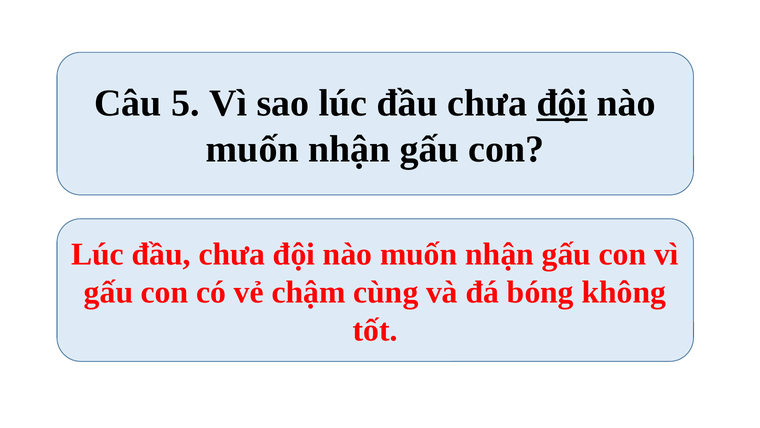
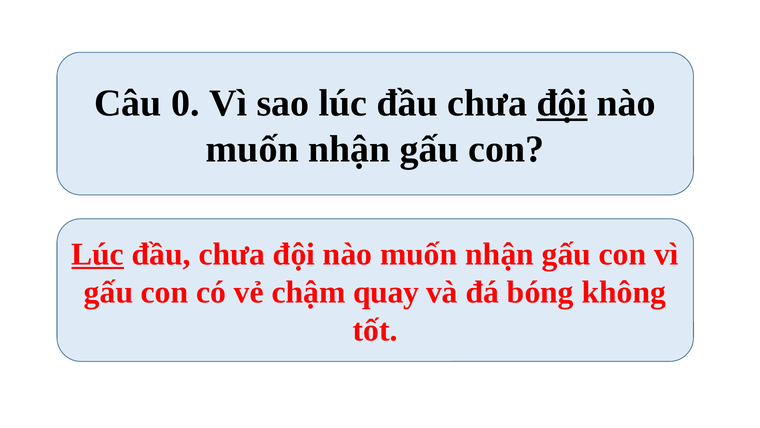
5: 5 -> 0 (185, 103)
Lúc underline: none -> present (98, 254)
cùng: cùng -> quay (386, 292)
